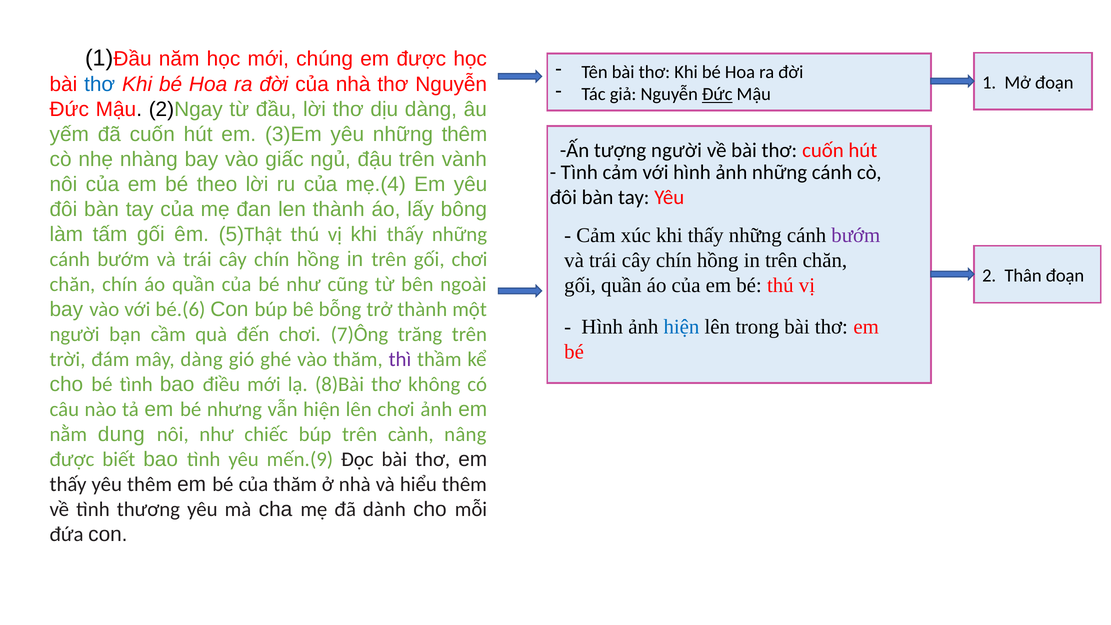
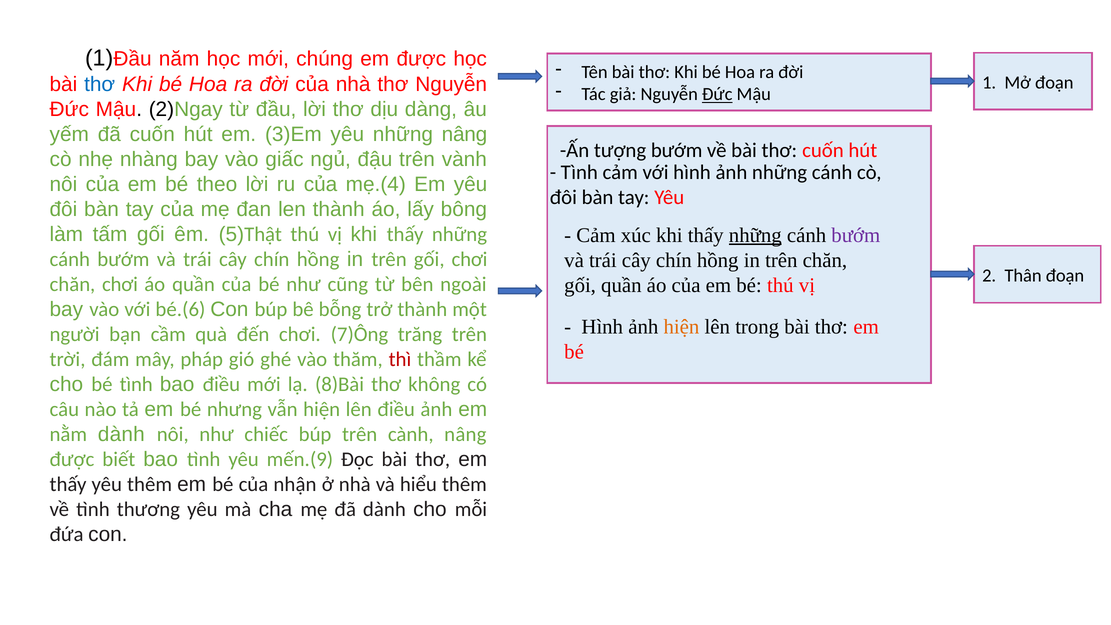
những thêm: thêm -> nâng (464, 134)
tượng người: người -> bướm (677, 151)
những underline: none -> present (755, 235)
chăn chín: chín -> chơi (120, 284)
hiện colour: blue -> orange (681, 327)
mây dàng: dàng -> pháp (202, 359)
thì colour: purple -> red (400, 359)
lên chơi: chơi -> điều (396, 409)
nằm dung: dung -> dành (121, 434)
của thăm: thăm -> nhận (295, 484)
